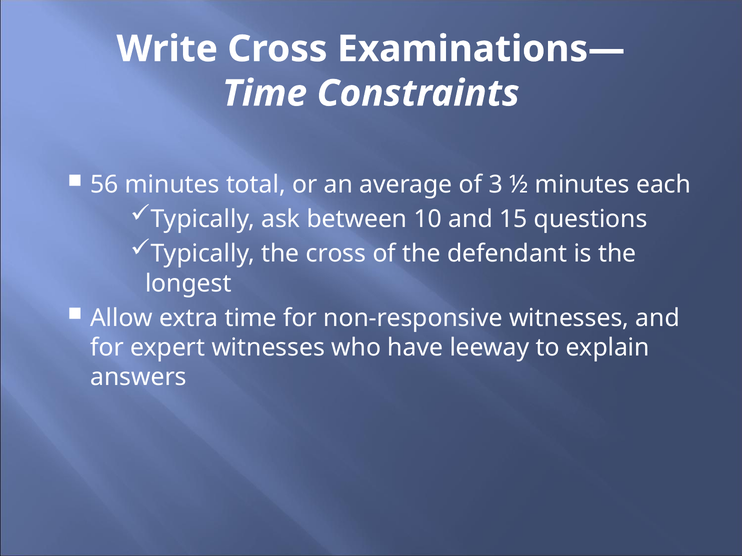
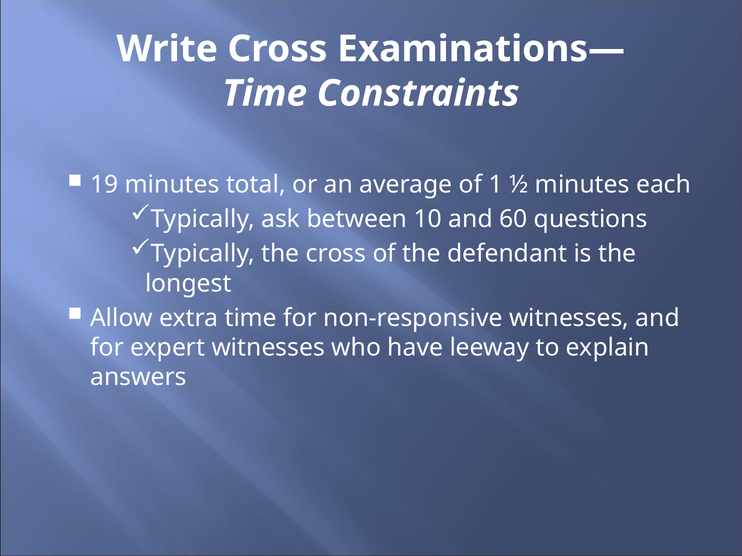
56: 56 -> 19 (104, 185)
3: 3 -> 1 (496, 185)
15: 15 -> 60 (513, 219)
